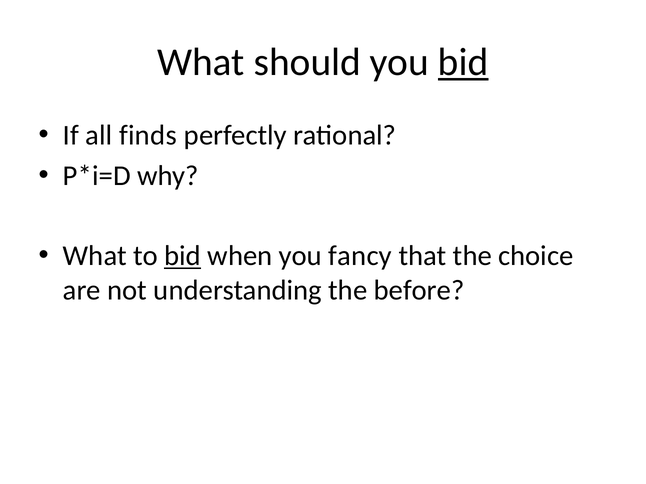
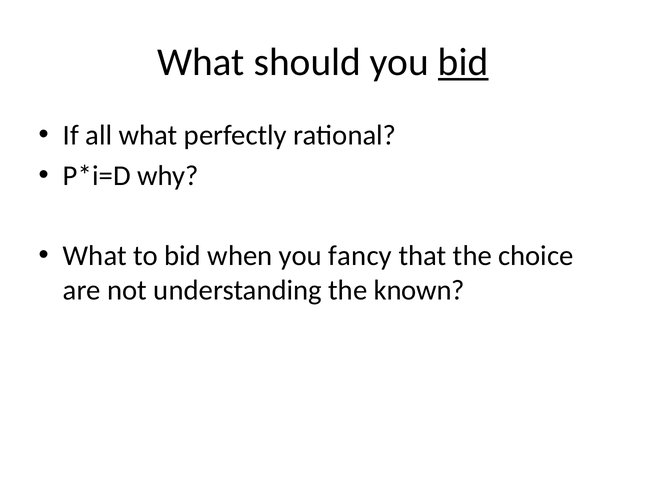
all finds: finds -> what (148, 136)
bid underline: present -> none (183, 256)
before: before -> known (419, 291)
